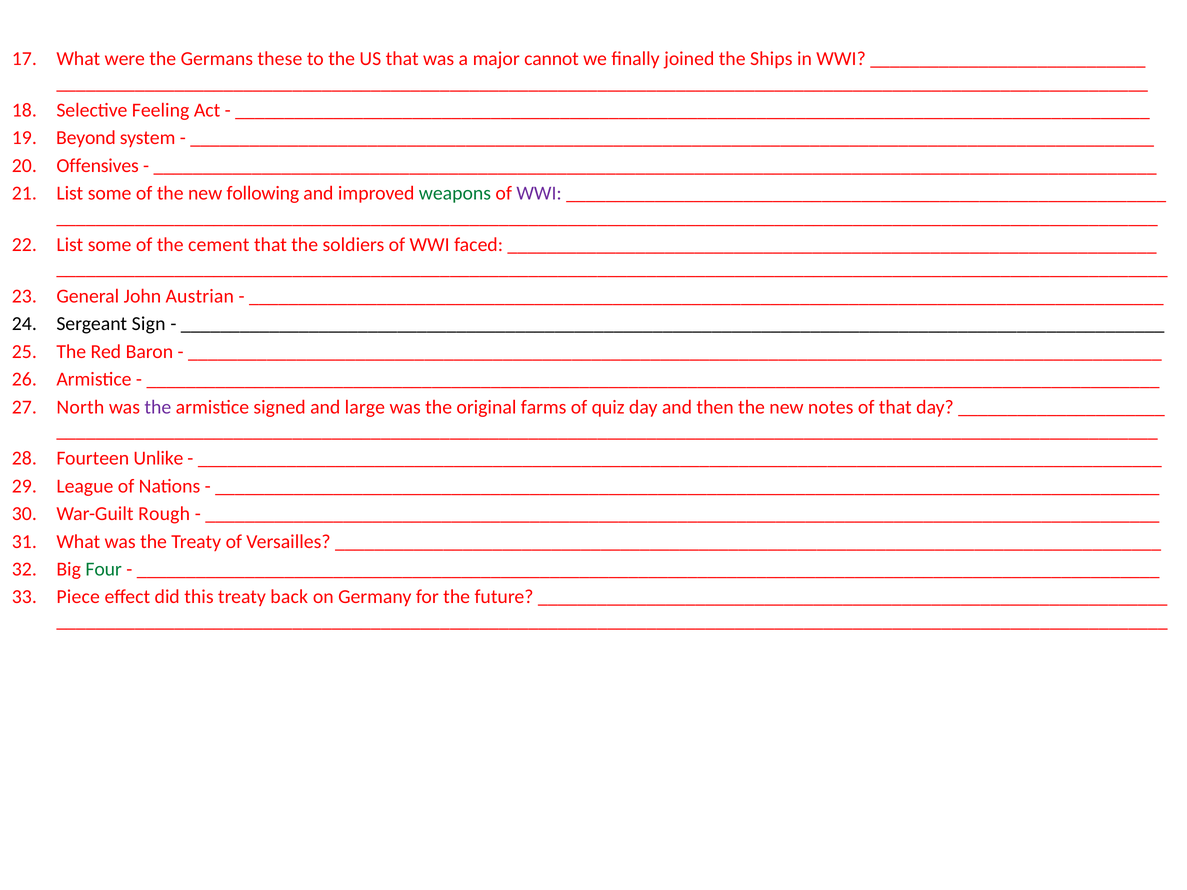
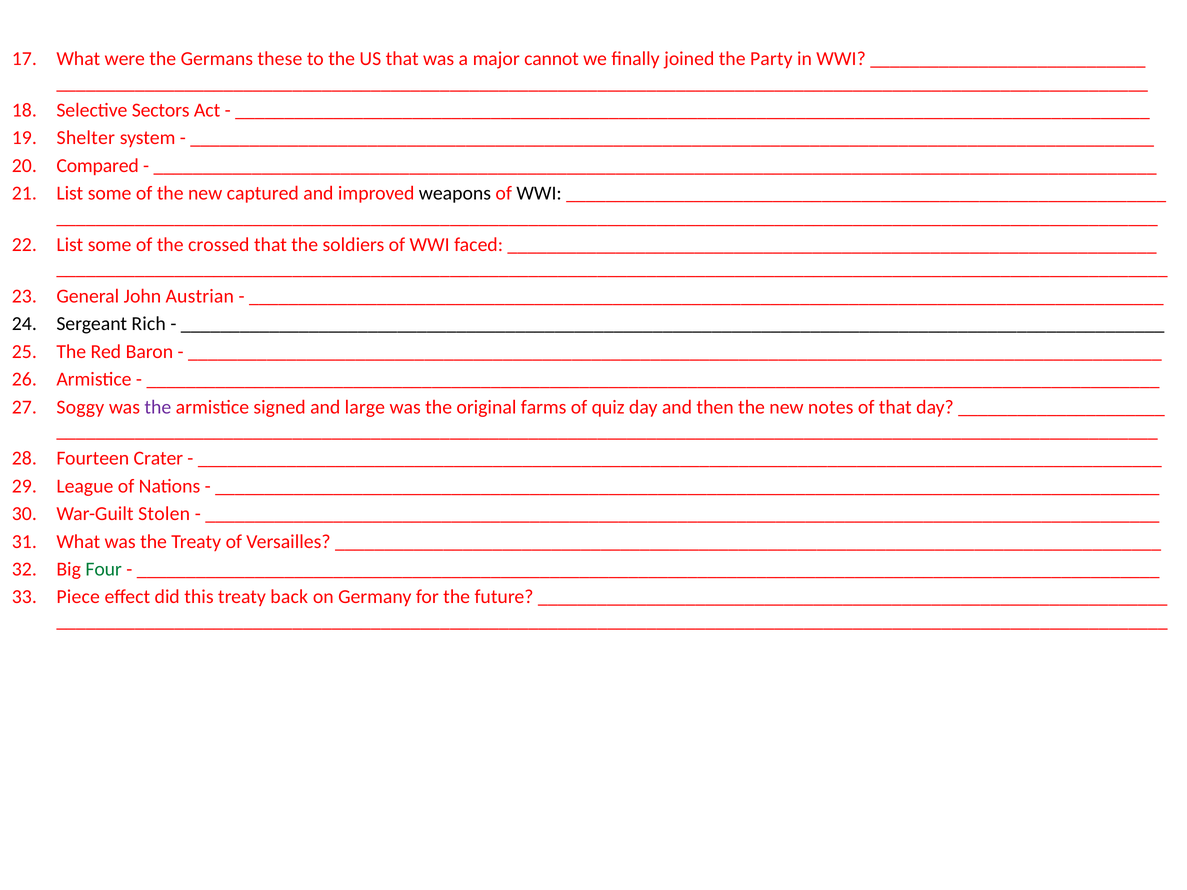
Ships: Ships -> Party (771, 59)
Feeling: Feeling -> Sectors (161, 110)
Beyond: Beyond -> Shelter (86, 138)
Offensives: Offensives -> Compared (98, 166)
following: following -> captured (263, 193)
weapons colour: green -> black (455, 193)
WWI colour: purple -> black (539, 193)
cement: cement -> crossed (219, 245)
Sign: Sign -> Rich (149, 324)
North: North -> Soggy (80, 407)
Unlike: Unlike -> Crater (158, 459)
Rough: Rough -> Stolen (164, 514)
